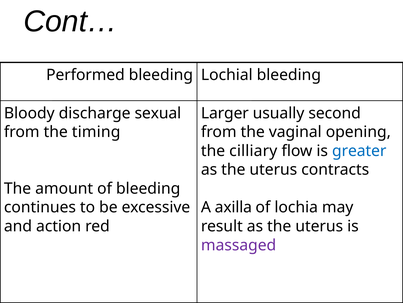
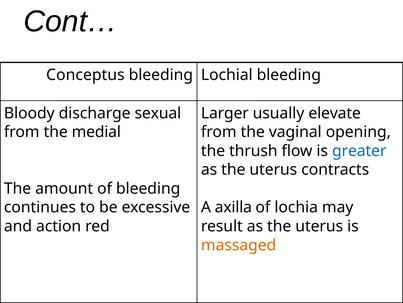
Performed: Performed -> Conceptus (85, 75)
second: second -> elevate (335, 113)
timing: timing -> medial (96, 132)
cilliary: cilliary -> thrush (253, 151)
massaged colour: purple -> orange (239, 245)
